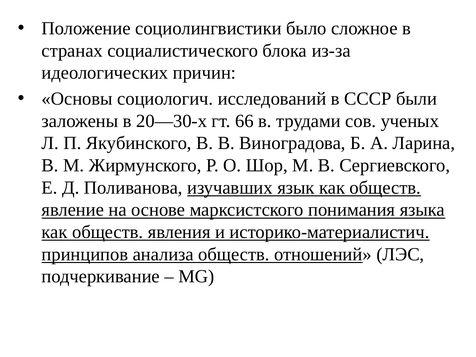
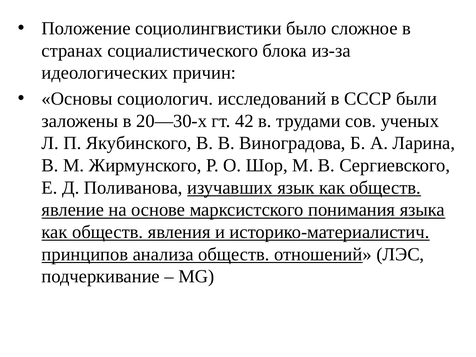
66: 66 -> 42 (244, 121)
